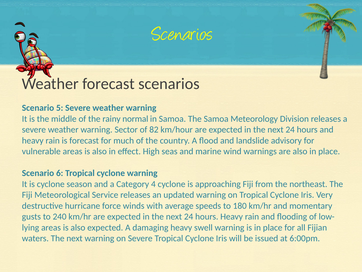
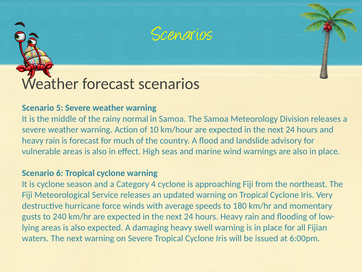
Sector: Sector -> Action (126, 129)
82: 82 -> 10 (154, 129)
